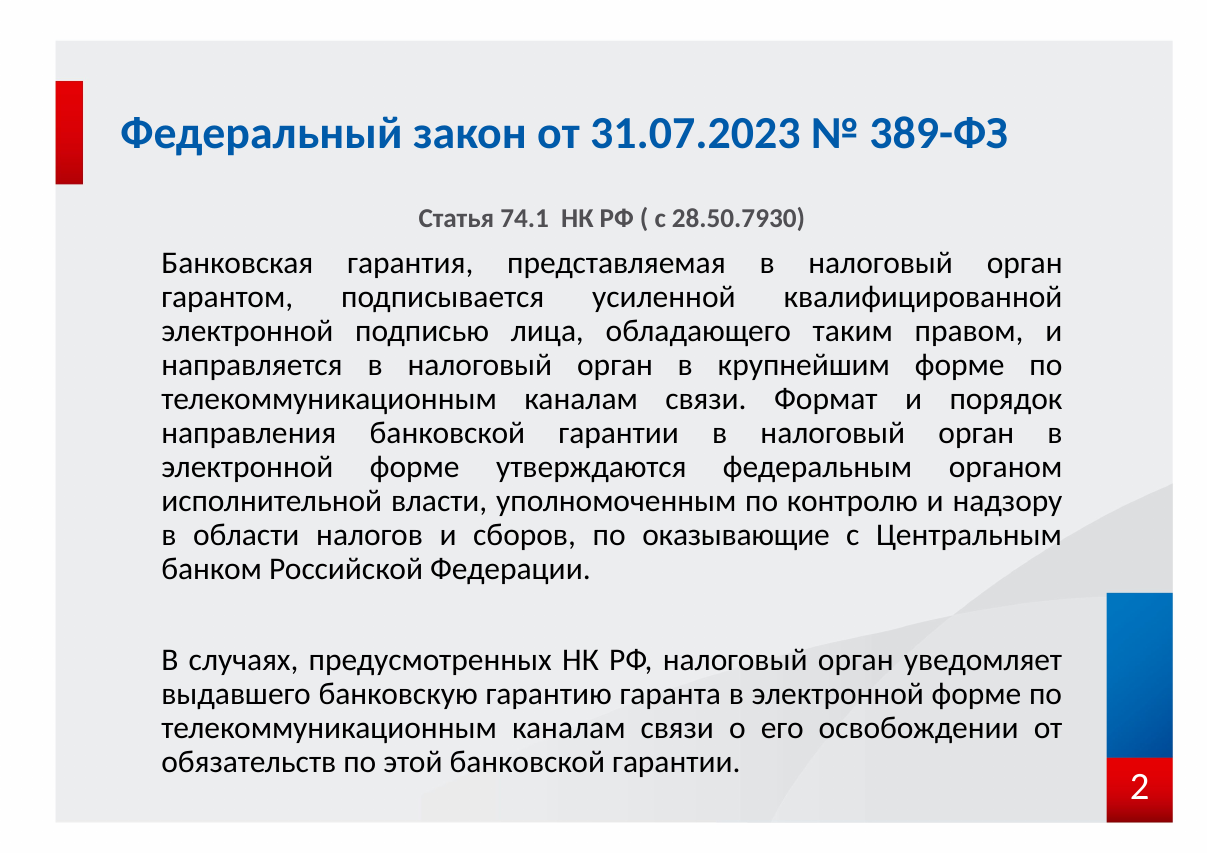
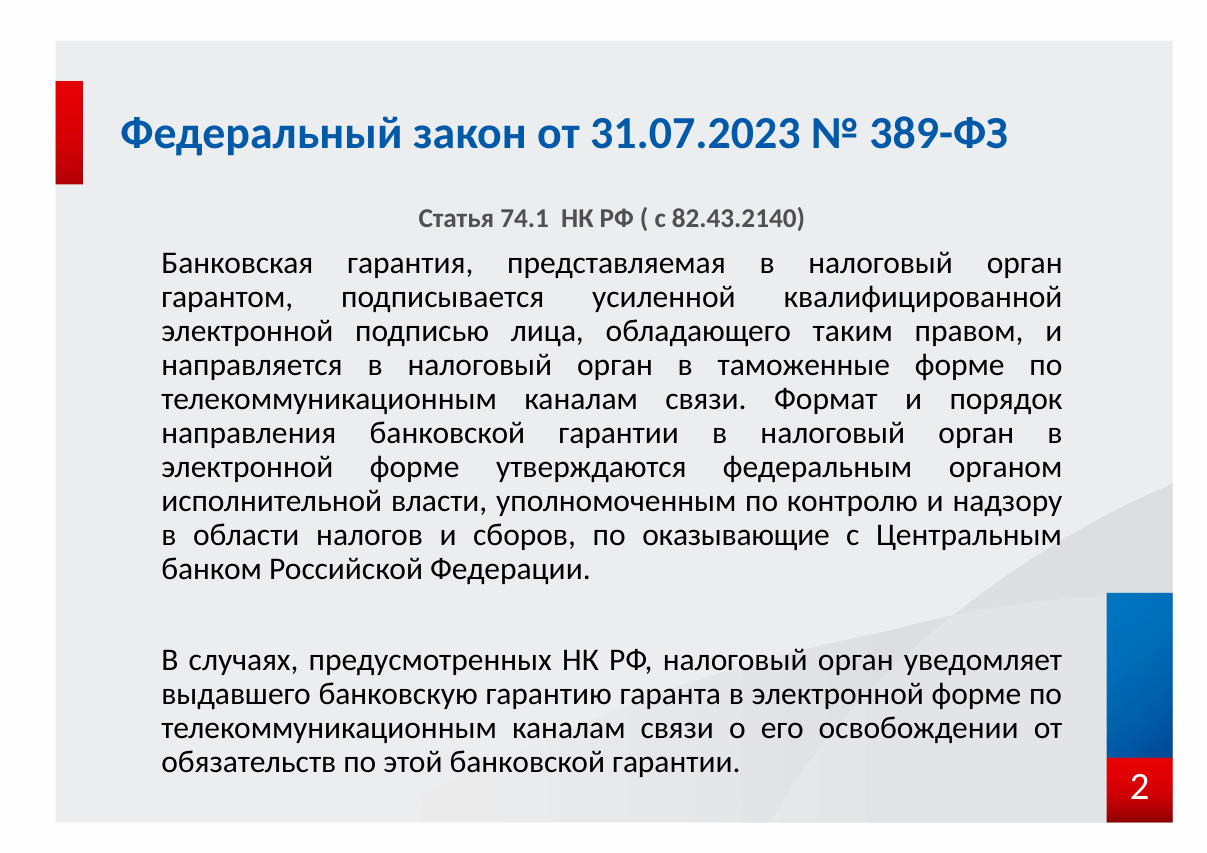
28.50.7930: 28.50.7930 -> 82.43.2140 (738, 218)
крупнейшим: крупнейшим -> таможенные (804, 365)
